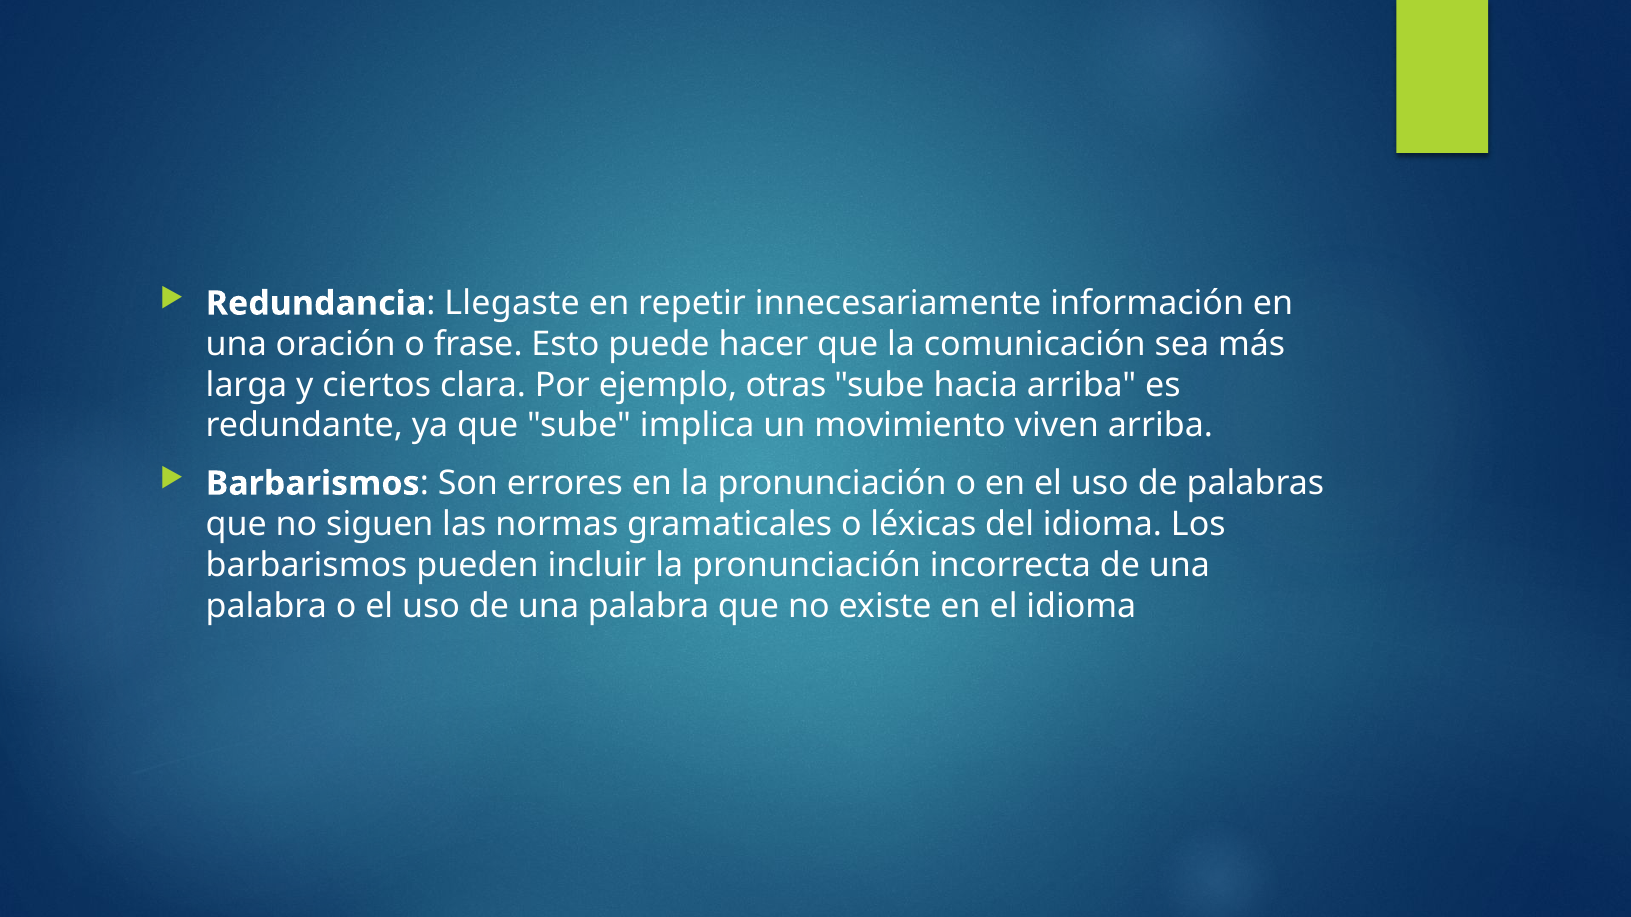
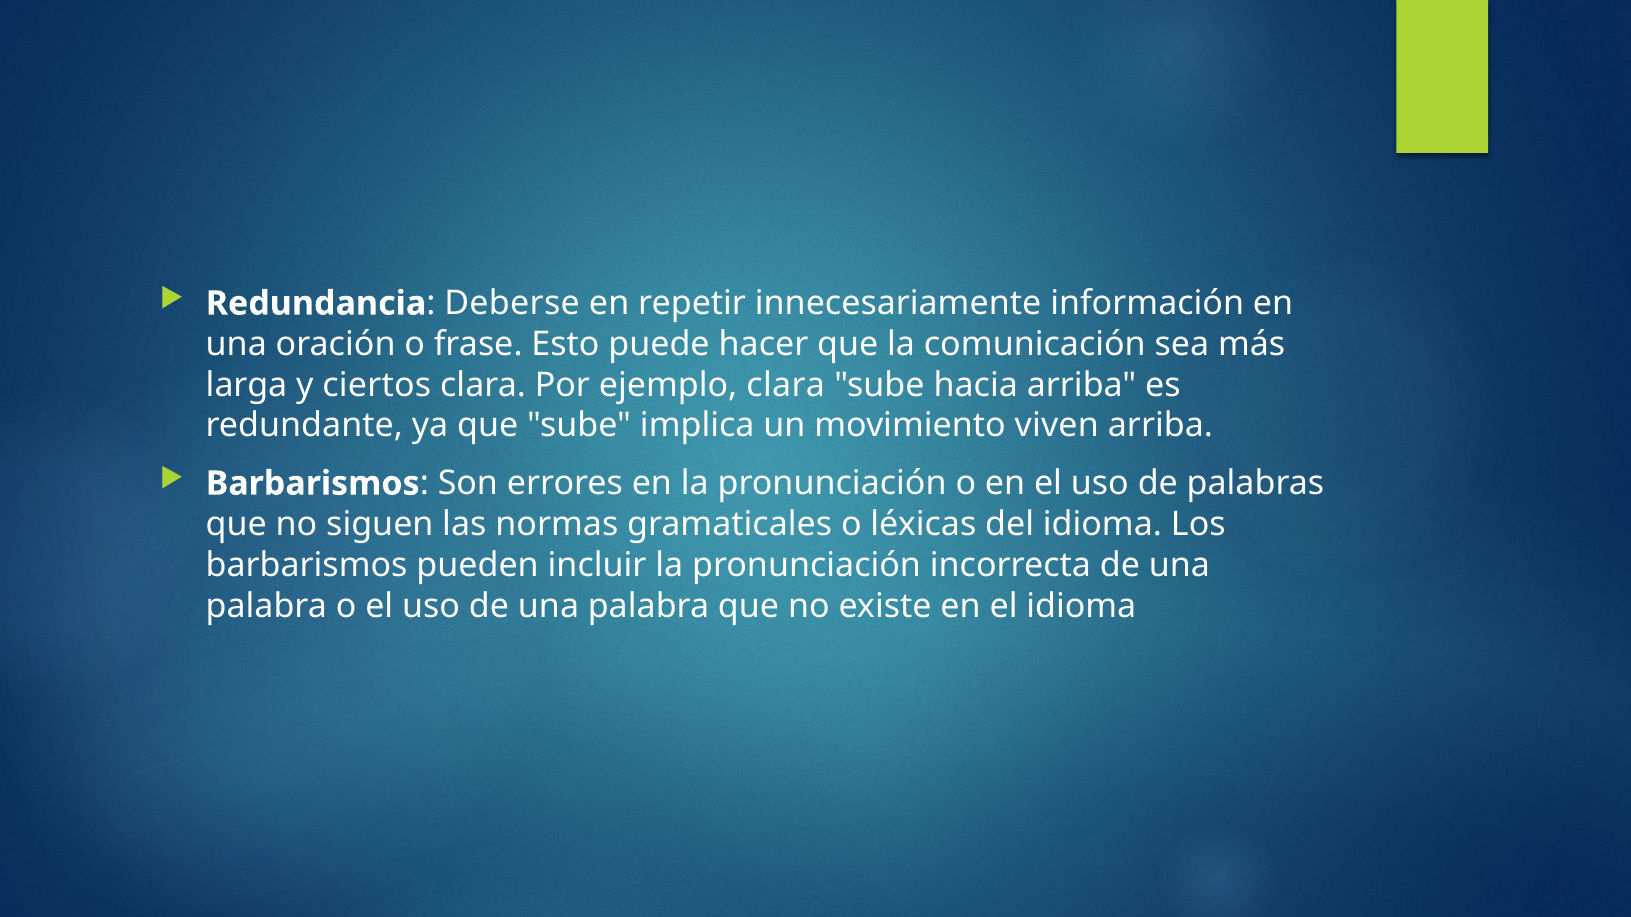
Llegaste: Llegaste -> Deberse (512, 304)
ejemplo otras: otras -> clara (786, 385)
